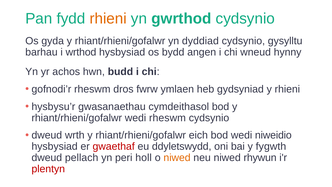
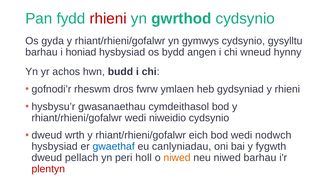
rhieni colour: orange -> red (108, 18)
dyddiad: dyddiad -> gymwys (200, 41)
wrthod: wrthod -> honiad (81, 52)
wedi rheswm: rheswm -> niweidio (168, 118)
niweidio: niweidio -> nodwch (273, 135)
gwaethaf colour: red -> blue (114, 146)
ddyletswydd: ddyletswydd -> canlyniadau (182, 146)
niwed rhywun: rhywun -> barhau (260, 158)
